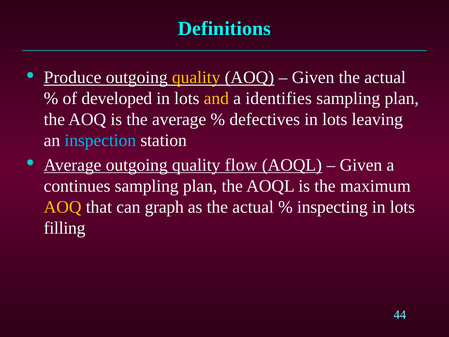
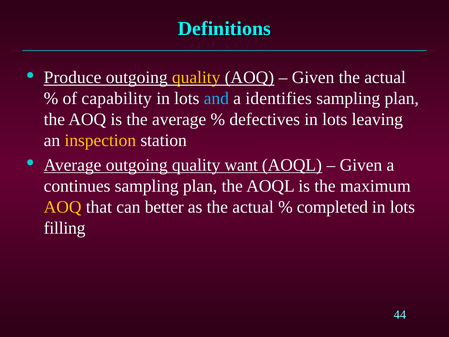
developed: developed -> capability (117, 98)
and colour: yellow -> light blue (216, 98)
inspection colour: light blue -> yellow (100, 140)
flow: flow -> want (241, 165)
graph: graph -> better (164, 207)
inspecting: inspecting -> completed (332, 207)
